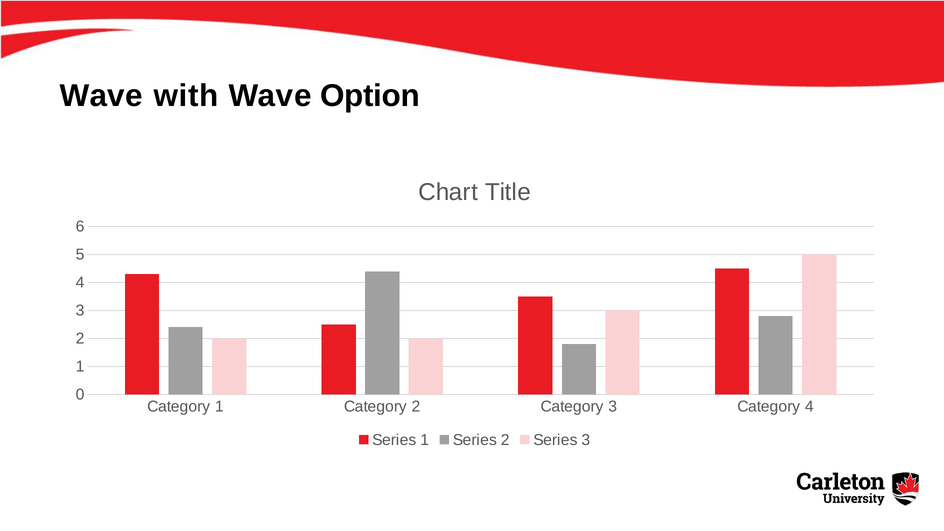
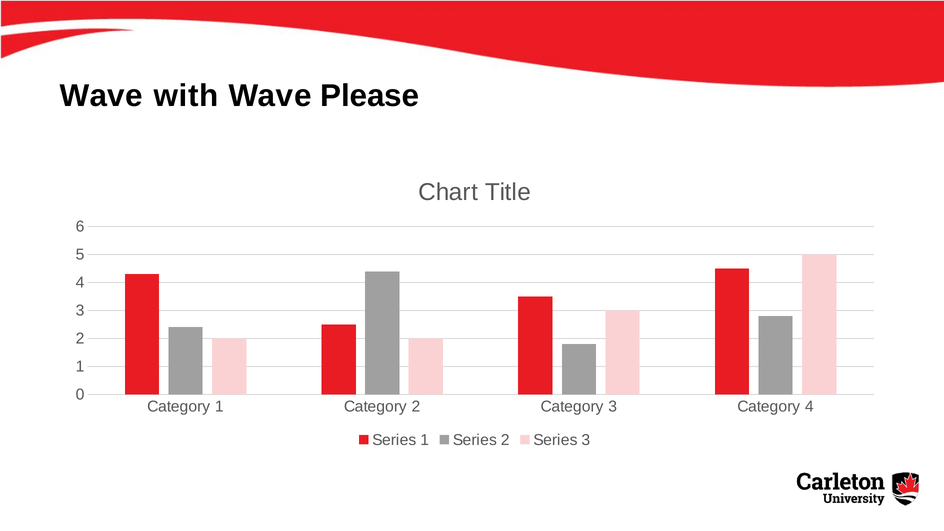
Option: Option -> Please (370, 96)
